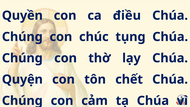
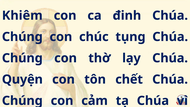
Quyền: Quyền -> Khiêm (22, 16)
điều: điều -> đinh (127, 16)
